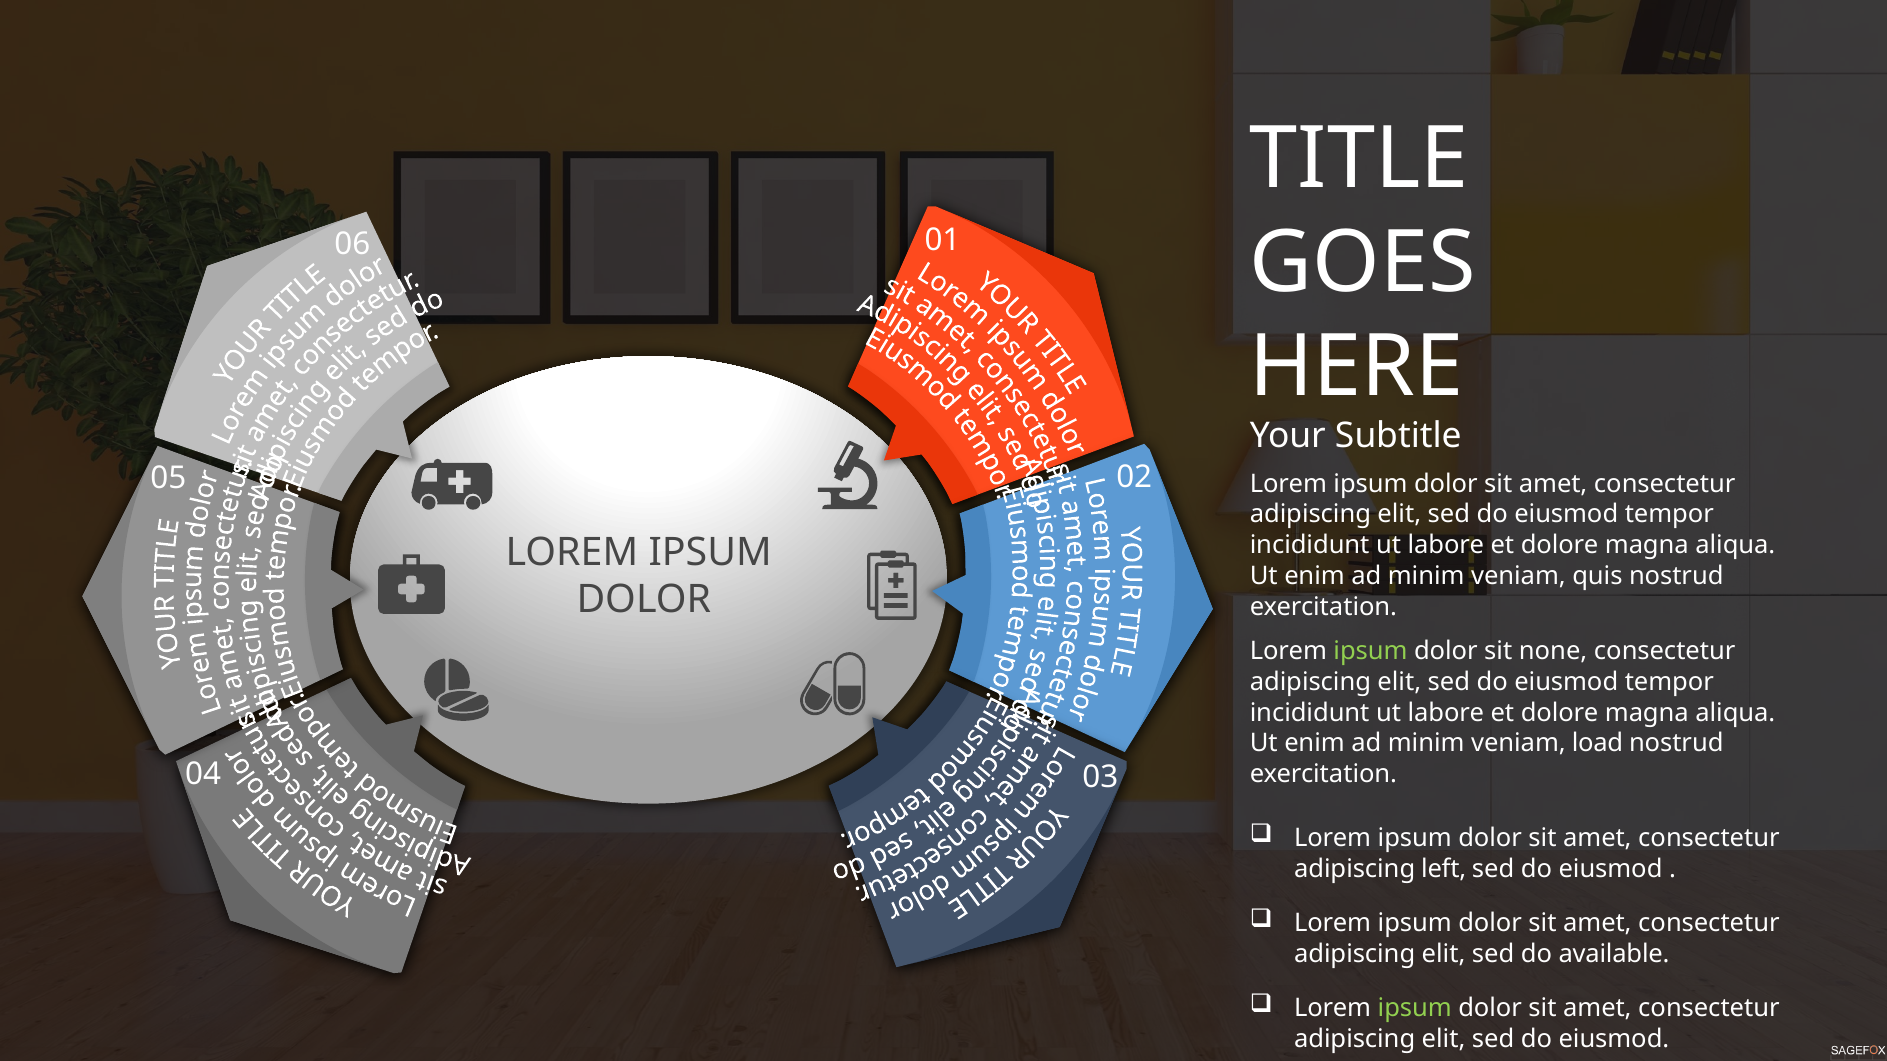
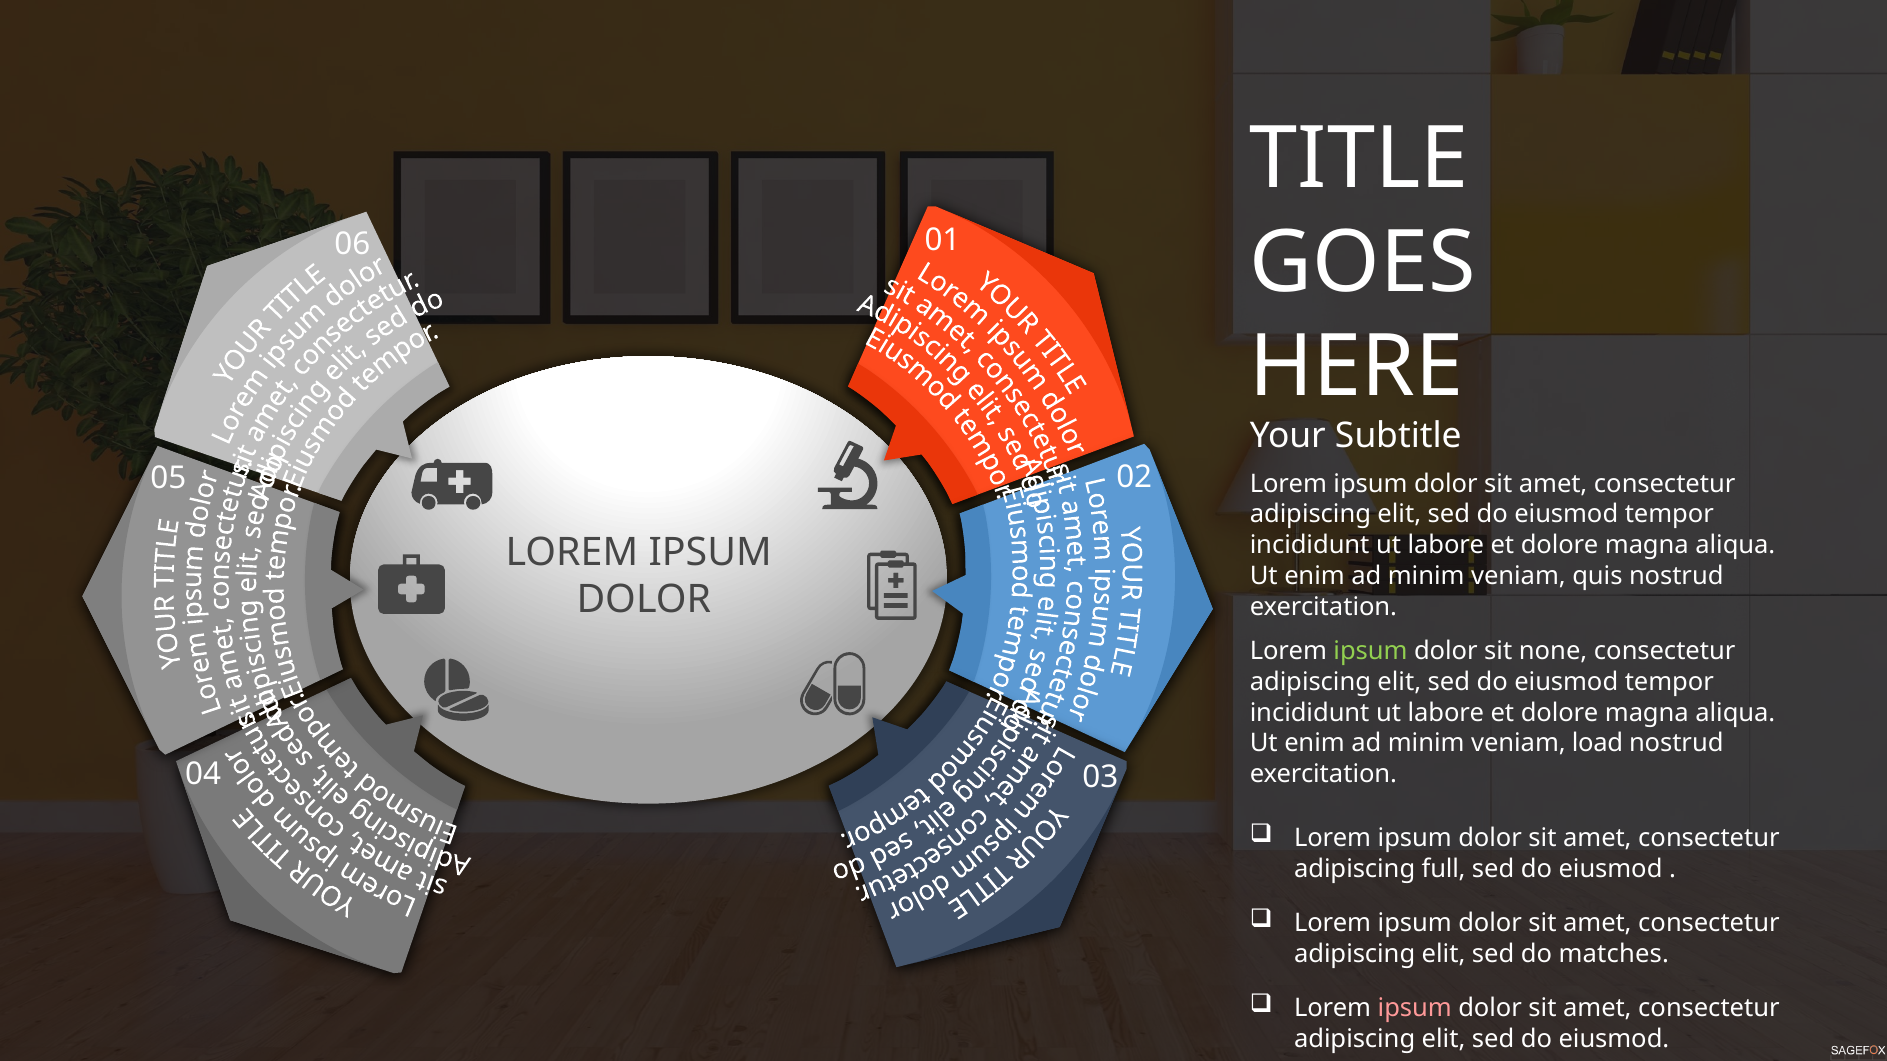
left: left -> full (1444, 869)
available: available -> matches (1614, 954)
ipsum colour: light green -> pink (1415, 1008)
